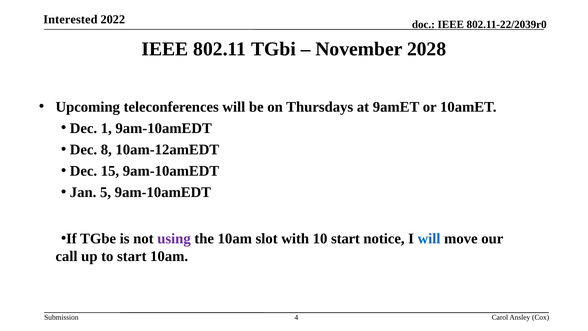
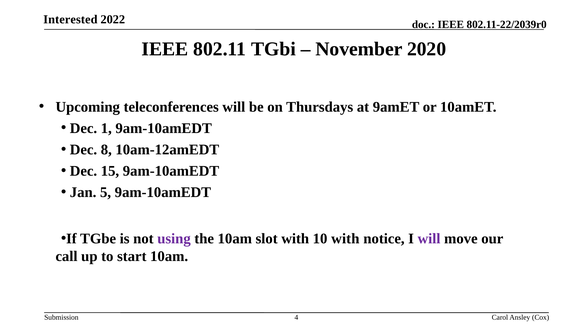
2028: 2028 -> 2020 (427, 49)
10 start: start -> with (345, 238)
will colour: blue -> purple (429, 238)
